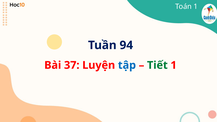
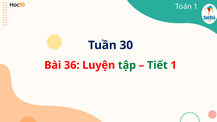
94: 94 -> 30 (126, 45)
37: 37 -> 36 (72, 65)
tập colour: blue -> green (127, 65)
